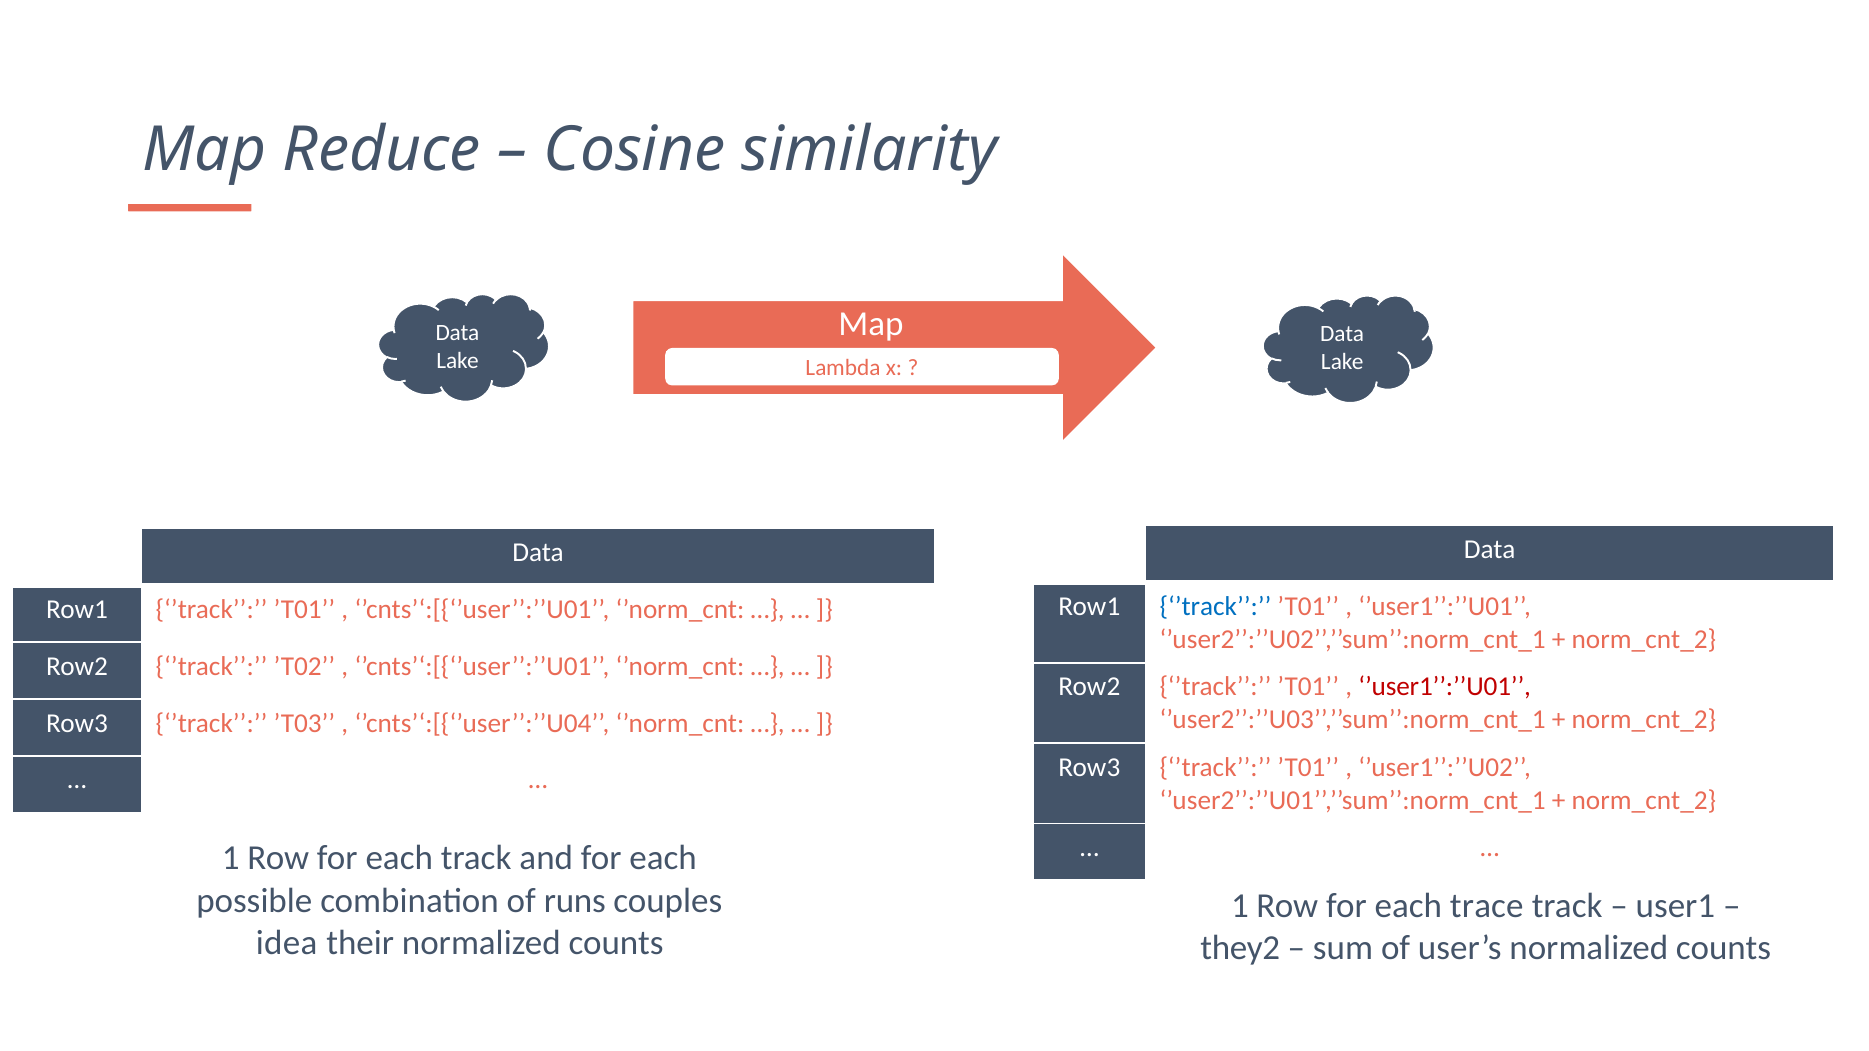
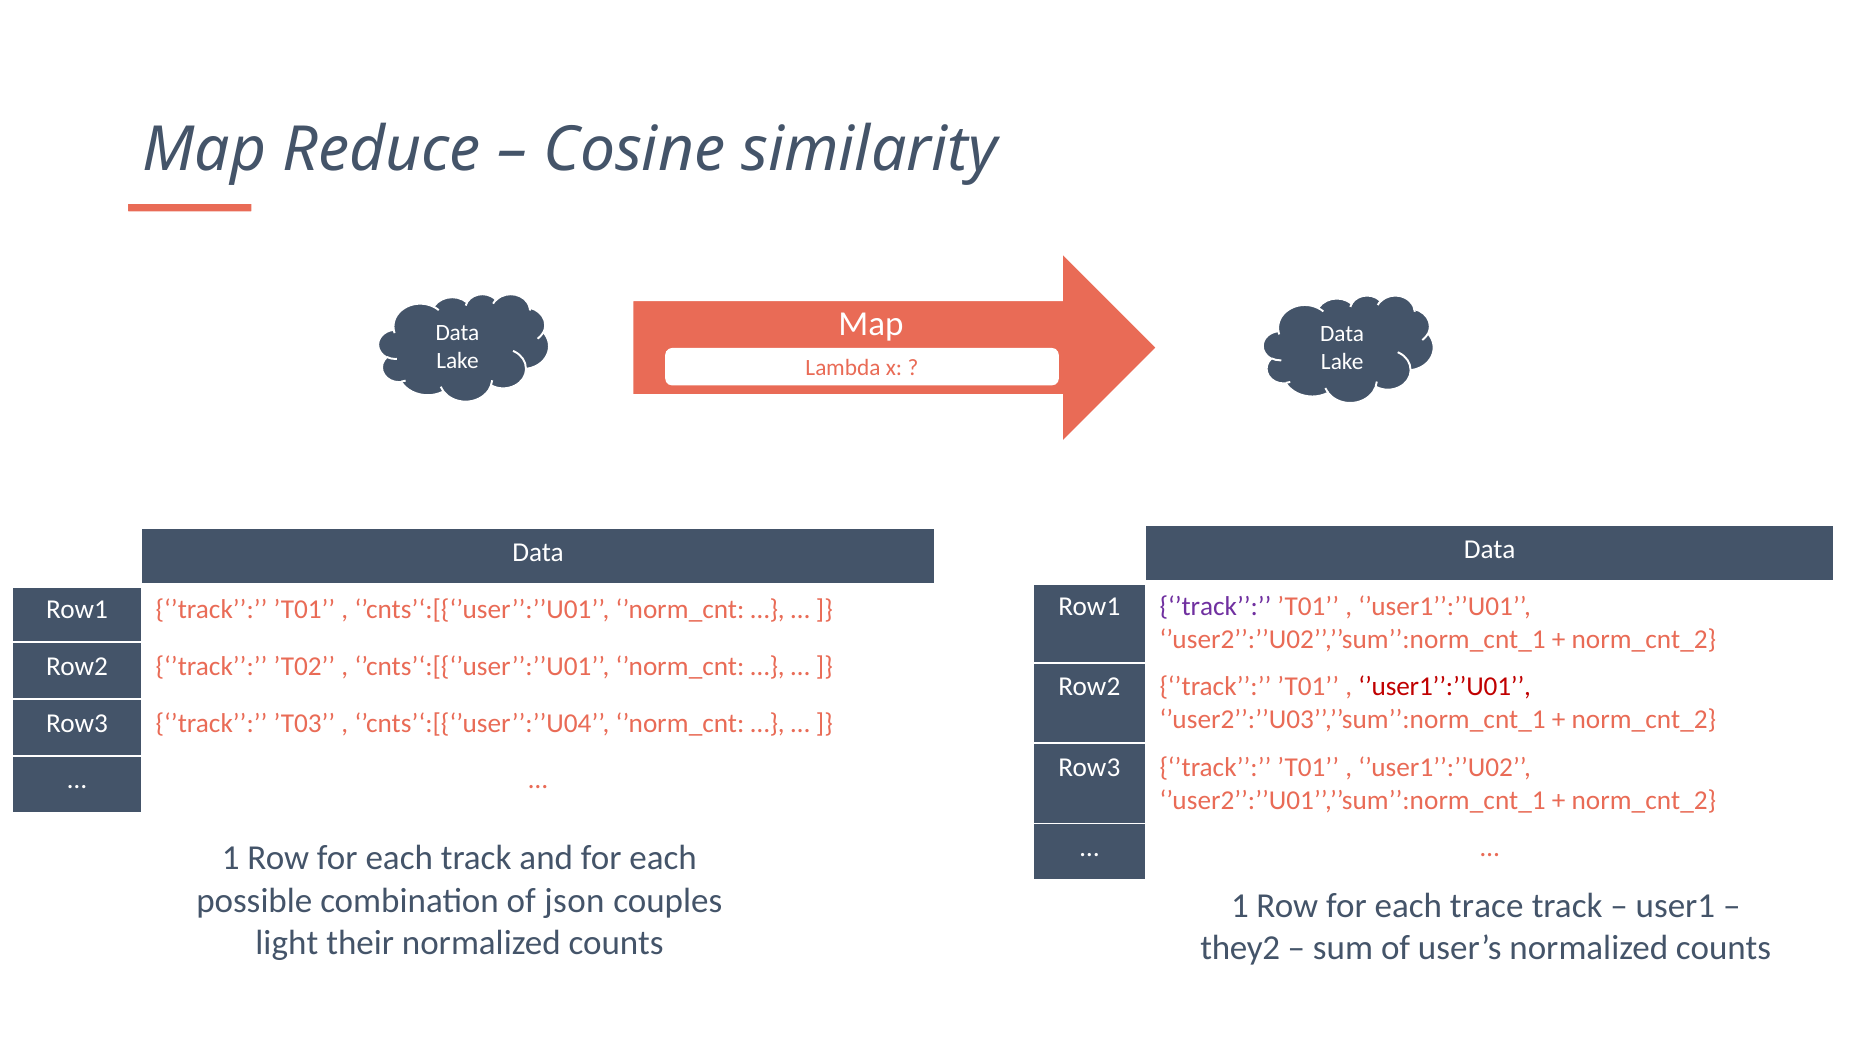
’track colour: blue -> purple (1215, 606)
runs: runs -> json (574, 901)
idea: idea -> light (287, 943)
